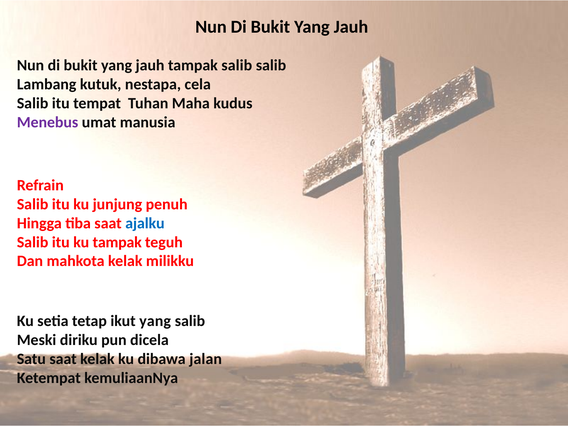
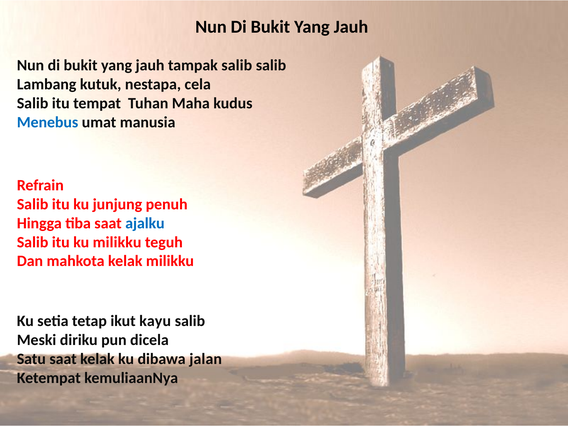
Menebus colour: purple -> blue (48, 122)
ku tampak: tampak -> milikku (117, 242)
ikut yang: yang -> kayu (155, 321)
